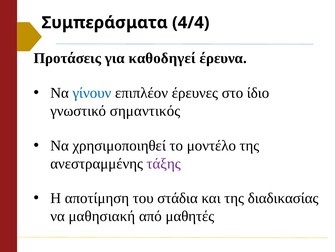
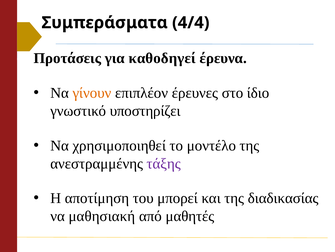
γίνουν colour: blue -> orange (92, 93)
σημαντικός: σημαντικός -> υποστηρίζει (145, 111)
στάδια: στάδια -> μπορεί (178, 198)
